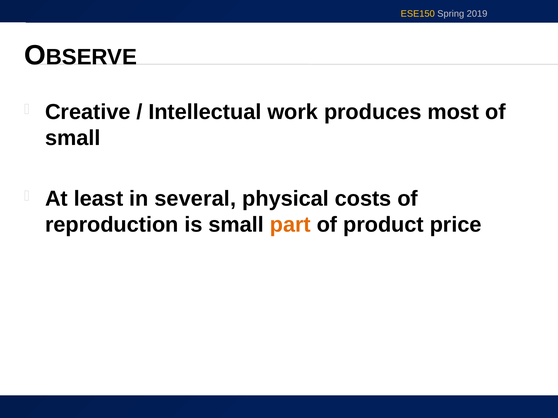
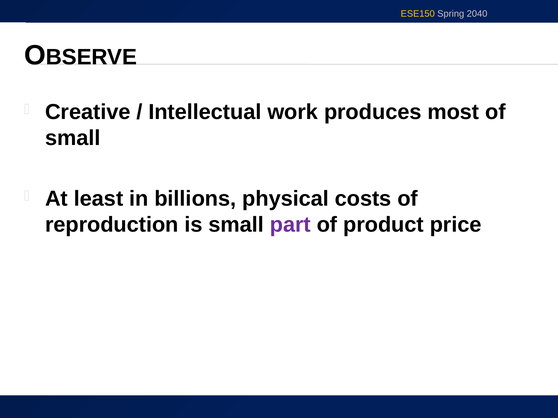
2019: 2019 -> 2040 (477, 14)
several: several -> billions (195, 199)
part colour: orange -> purple (290, 225)
